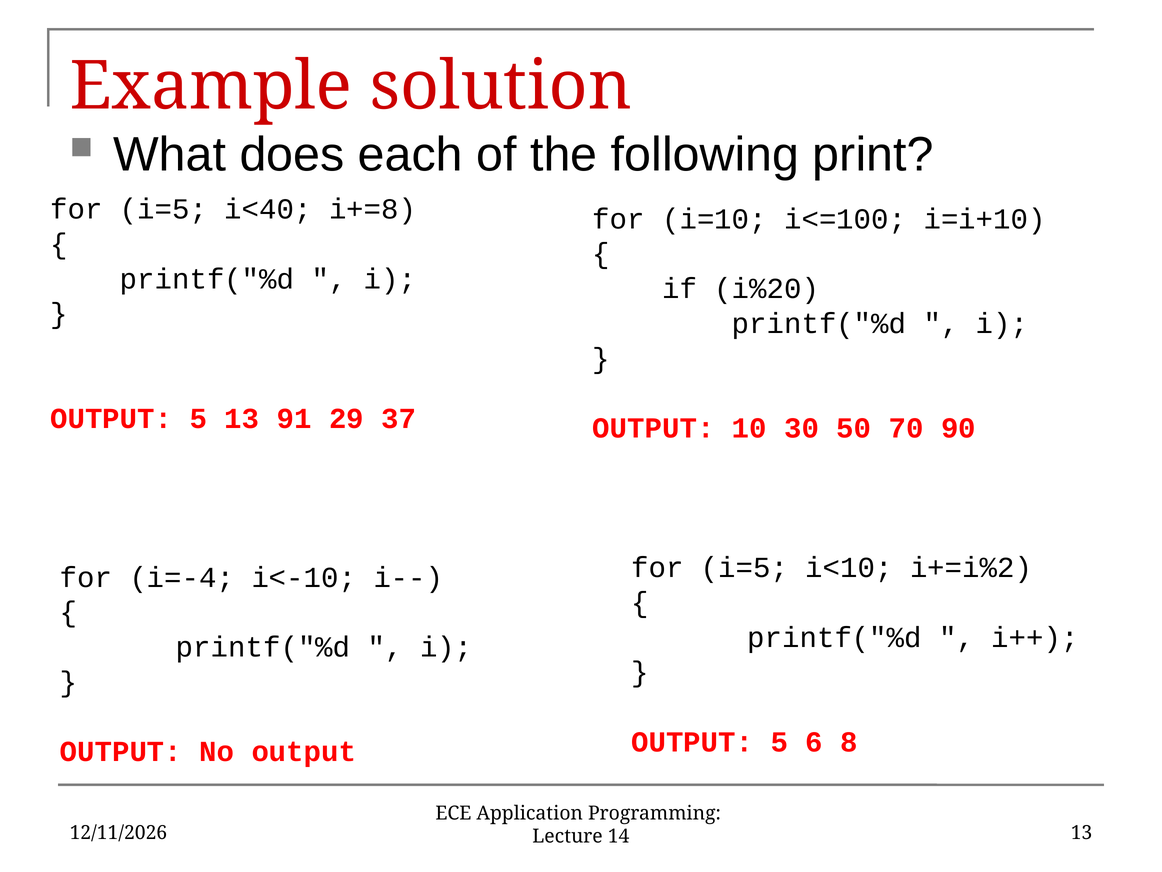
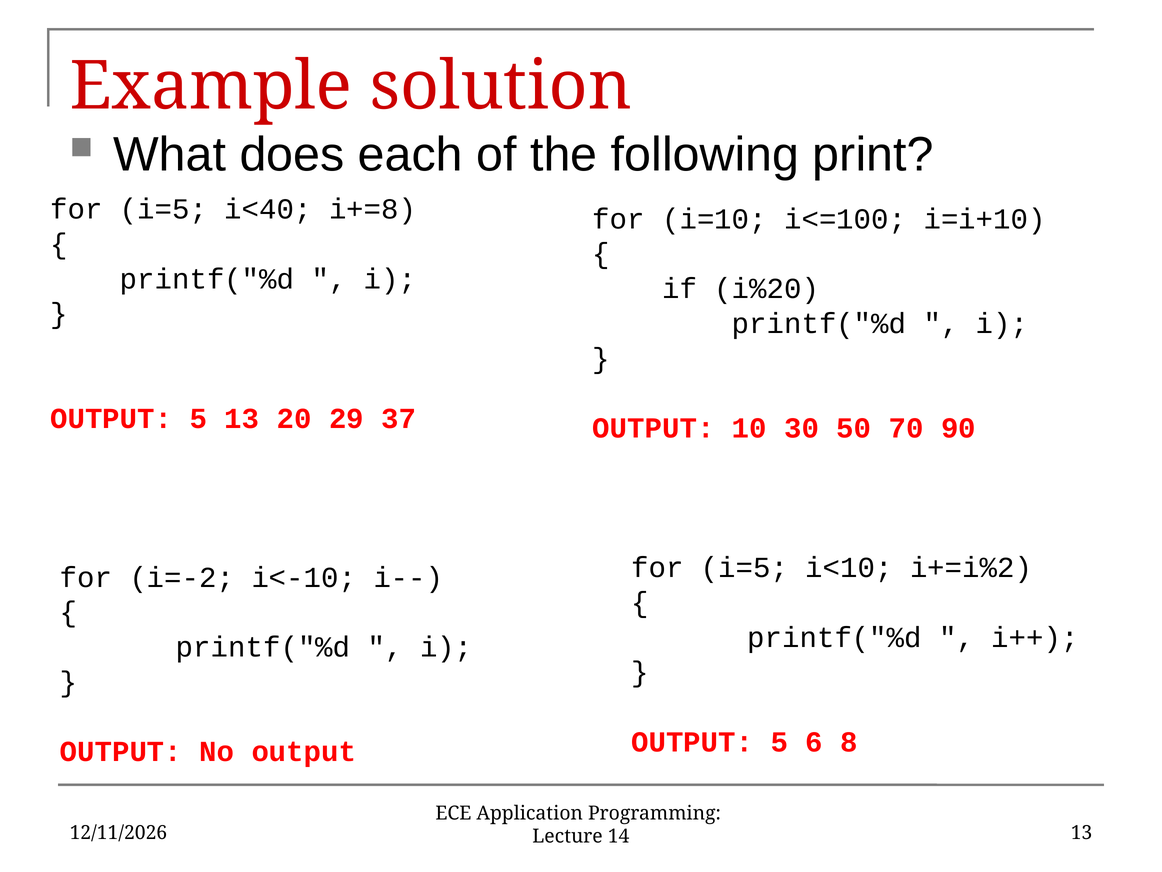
91: 91 -> 20 (294, 418)
i=-4: i=-4 -> i=-2 (182, 577)
